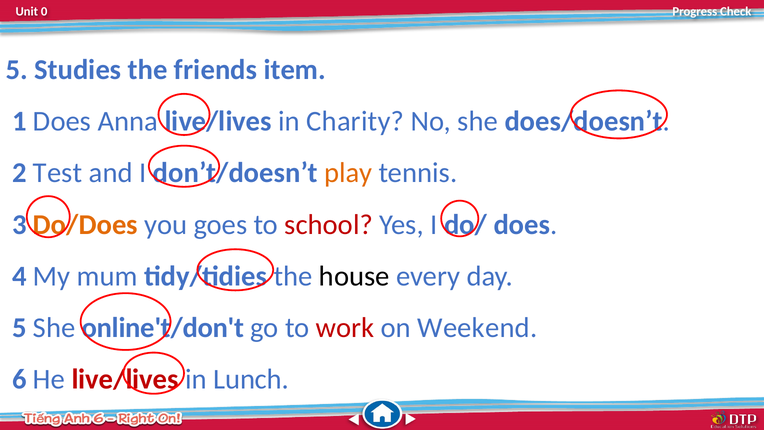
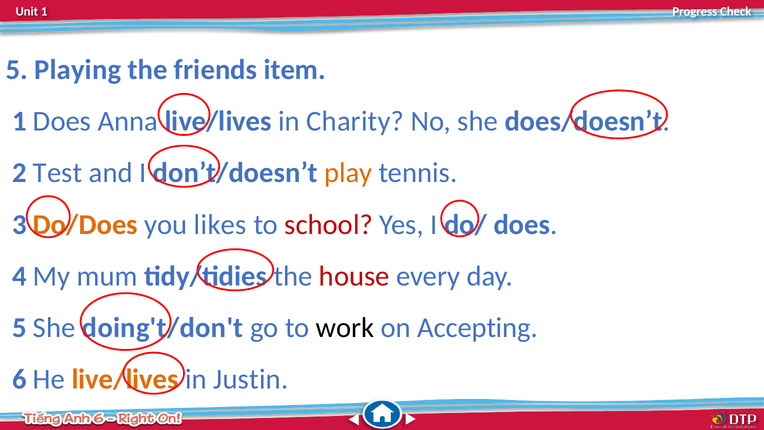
0: 0 -> 1 (44, 11)
Studies: Studies -> Playing (78, 70)
goes: goes -> likes (220, 224)
house colour: black -> red (354, 276)
online't/don't: online't/don't -> doing't/don't (163, 328)
work colour: red -> black (345, 328)
Weekend: Weekend -> Accepting (478, 328)
live/lives colour: red -> orange (125, 379)
Lunch: Lunch -> Justin (251, 379)
